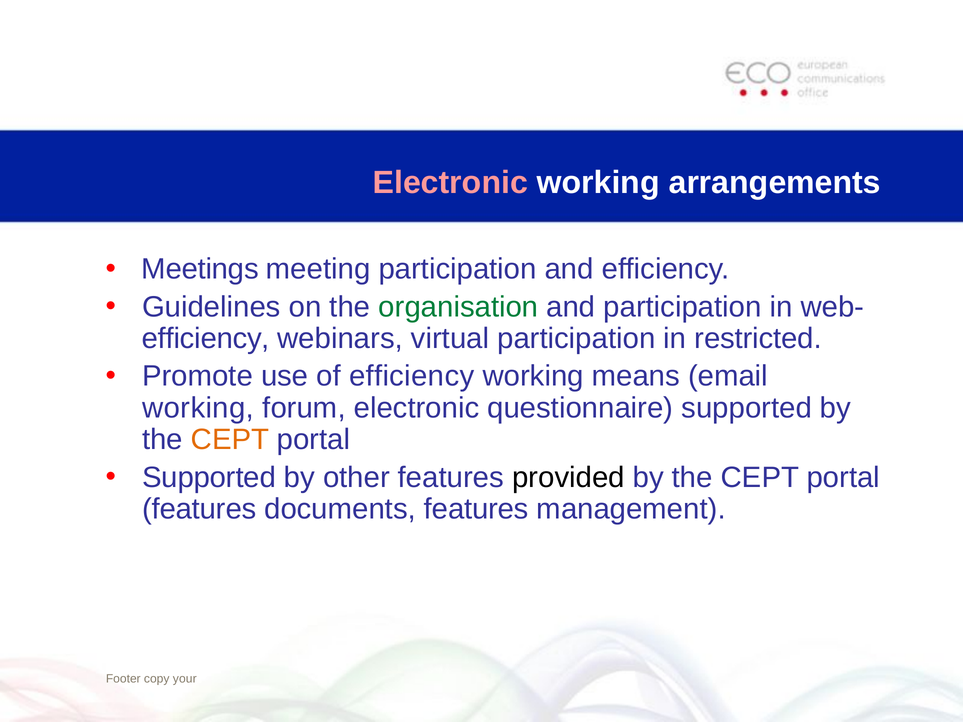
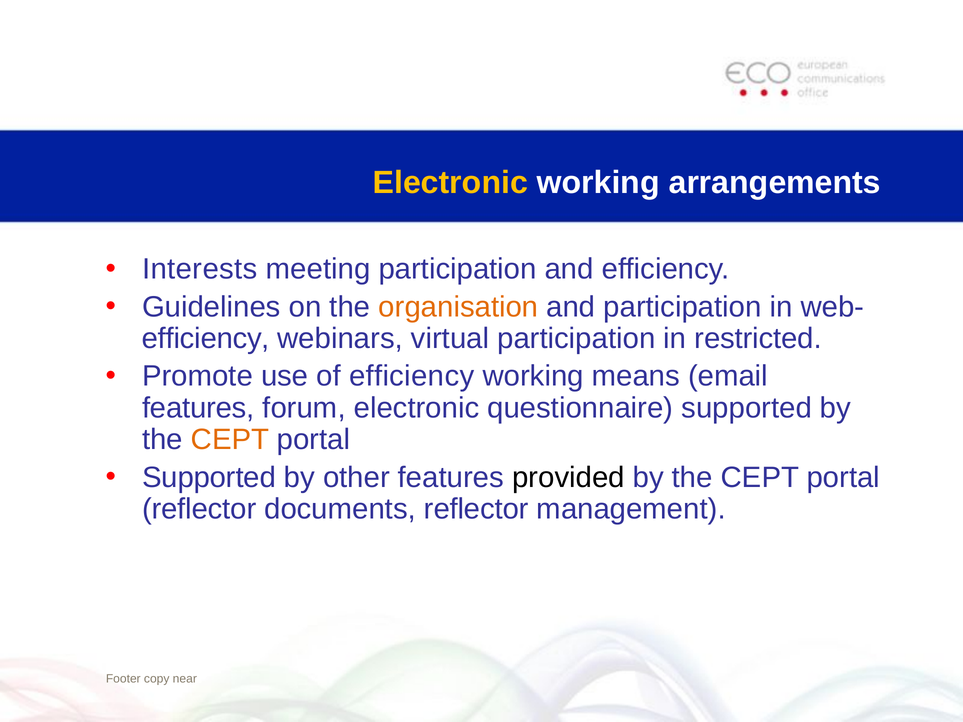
Electronic colour: pink -> yellow (450, 183)
Meetings: Meetings -> Interests (200, 269)
organisation colour: green -> orange (458, 307)
working: working -> features (198, 408)
features: features -> reflector (199, 509)
documents features: features -> reflector (476, 509)
your: your -> near (185, 679)
